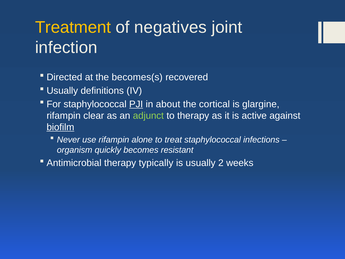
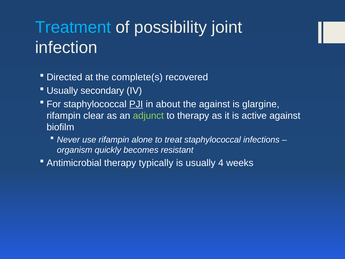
Treatment colour: yellow -> light blue (73, 27)
negatives: negatives -> possibility (171, 27)
becomes(s: becomes(s -> complete(s (137, 77)
definitions: definitions -> secondary (102, 91)
the cortical: cortical -> against (214, 104)
biofilm underline: present -> none (60, 127)
2: 2 -> 4 (221, 163)
